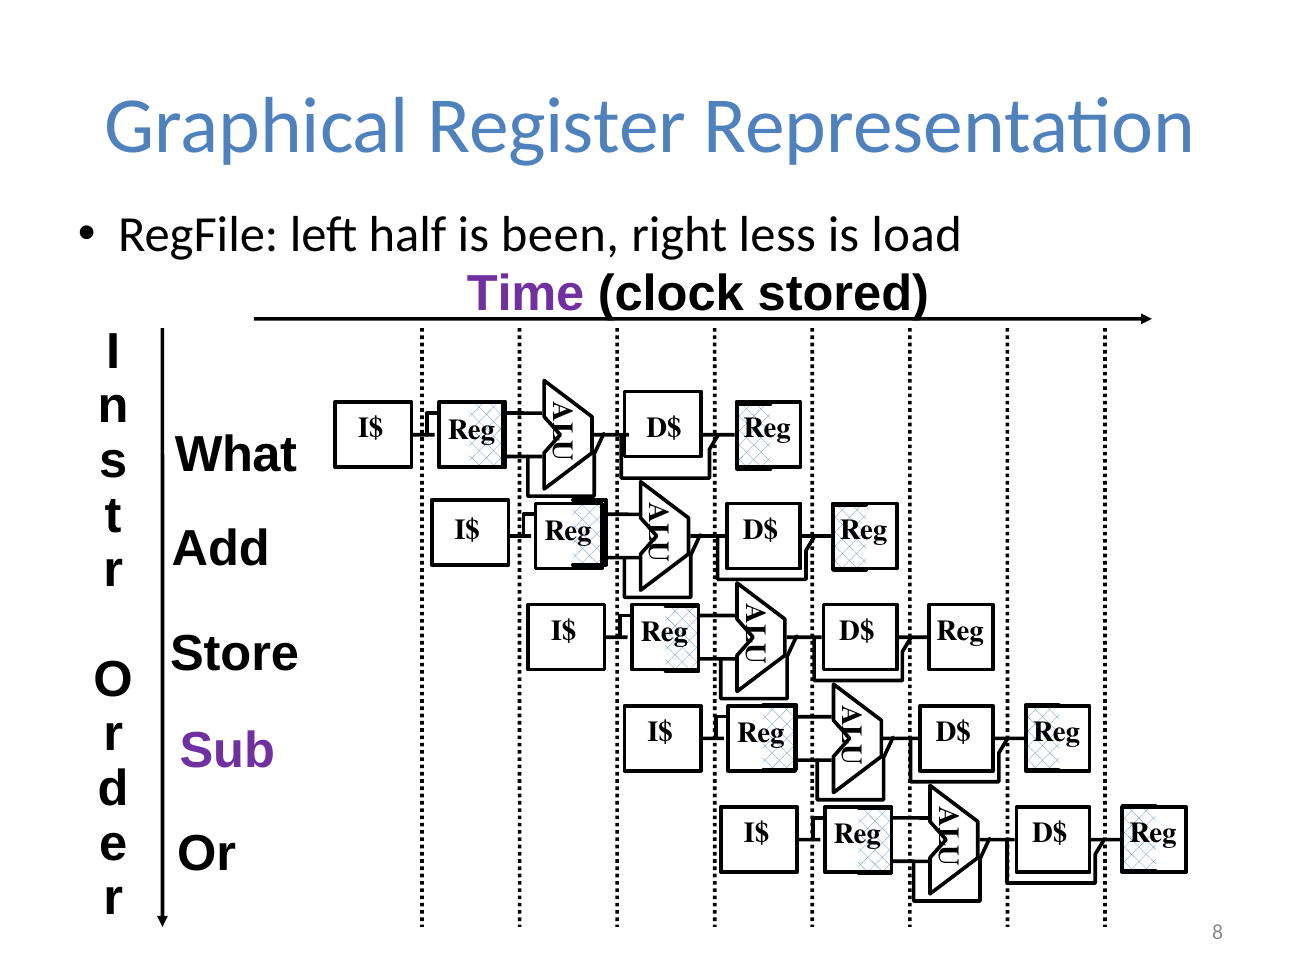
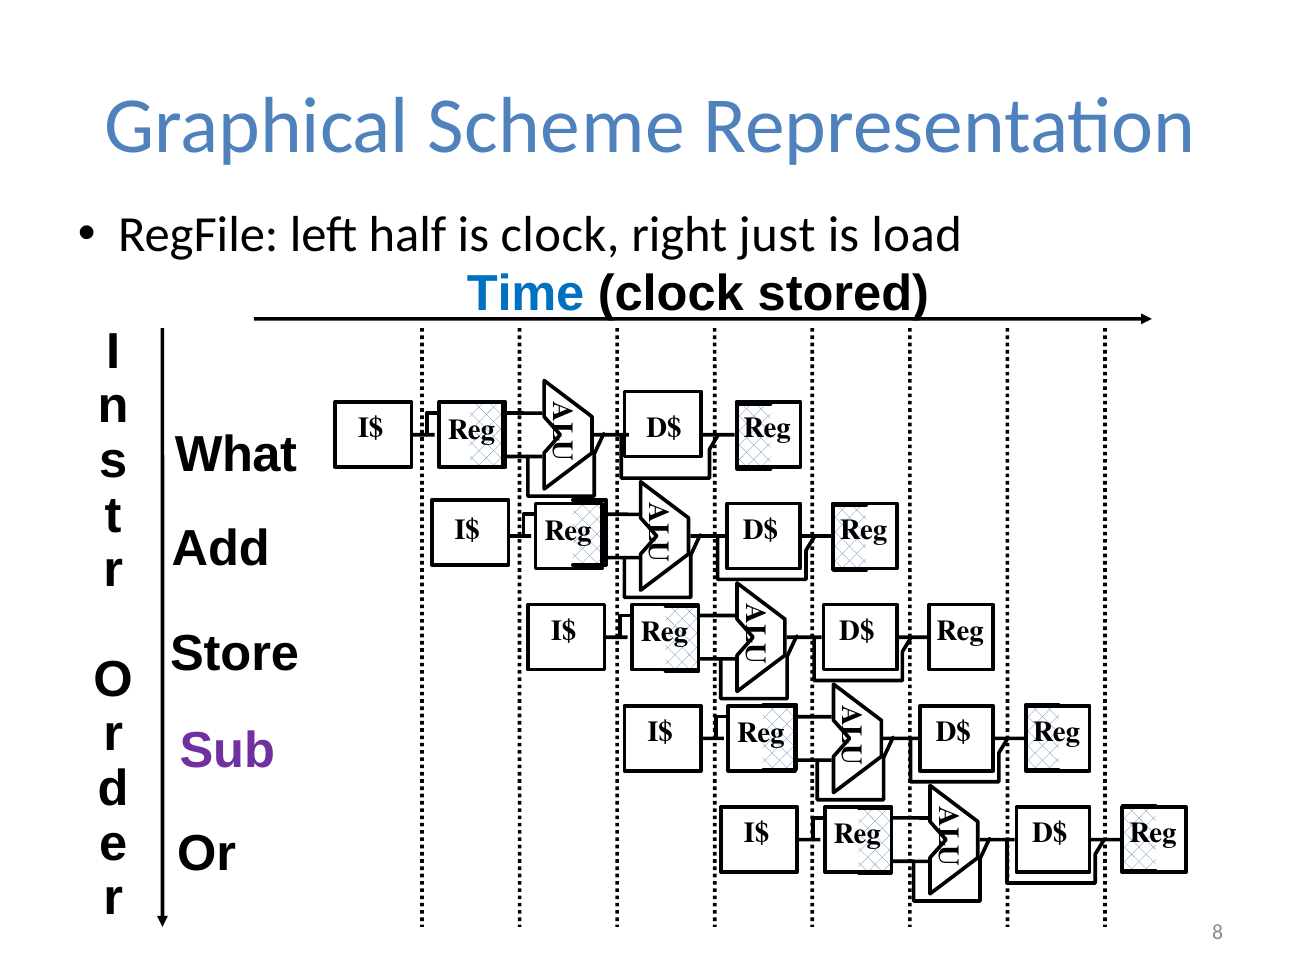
Register: Register -> Scheme (556, 126)
is been: been -> clock (560, 235)
less: less -> just (777, 235)
Time colour: purple -> blue (526, 294)
